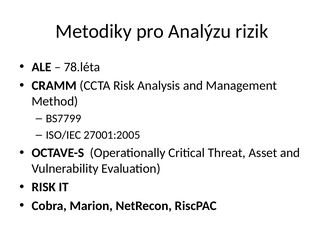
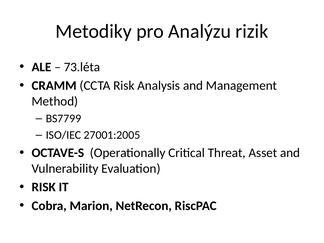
78.léta: 78.léta -> 73.léta (82, 67)
